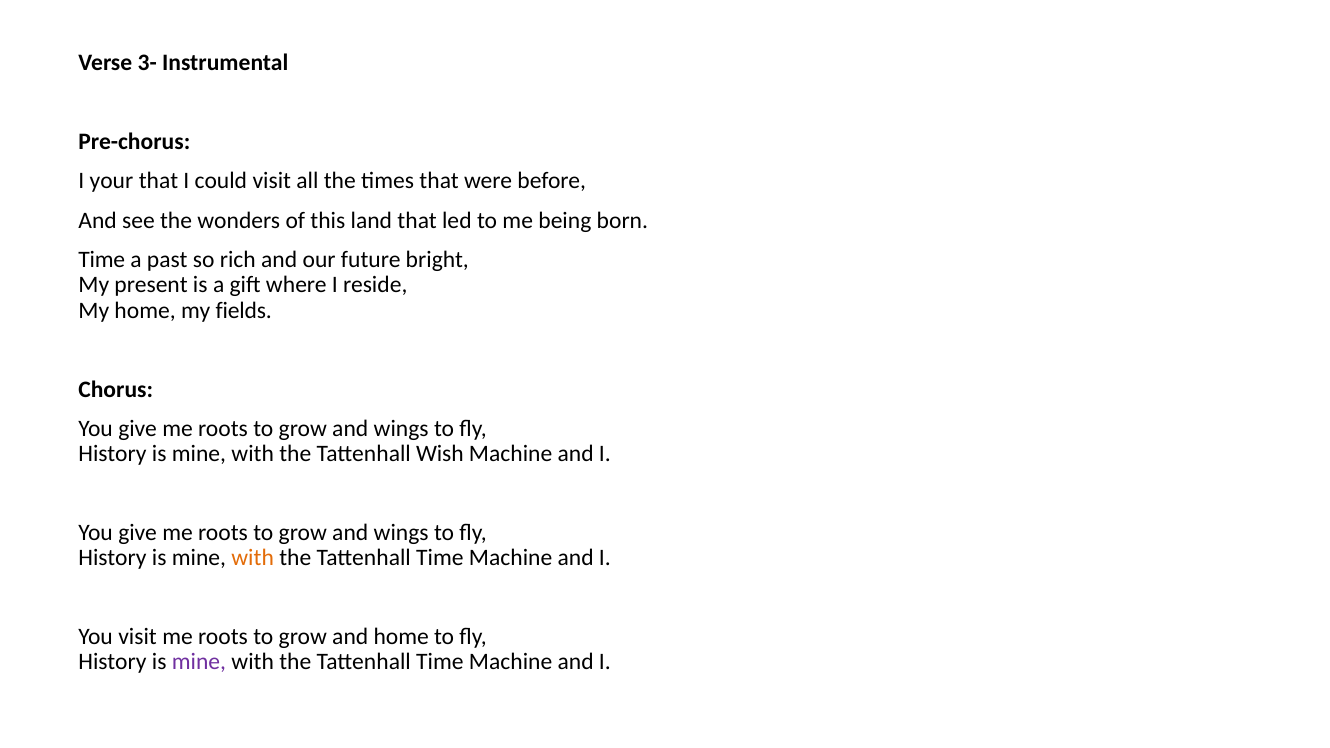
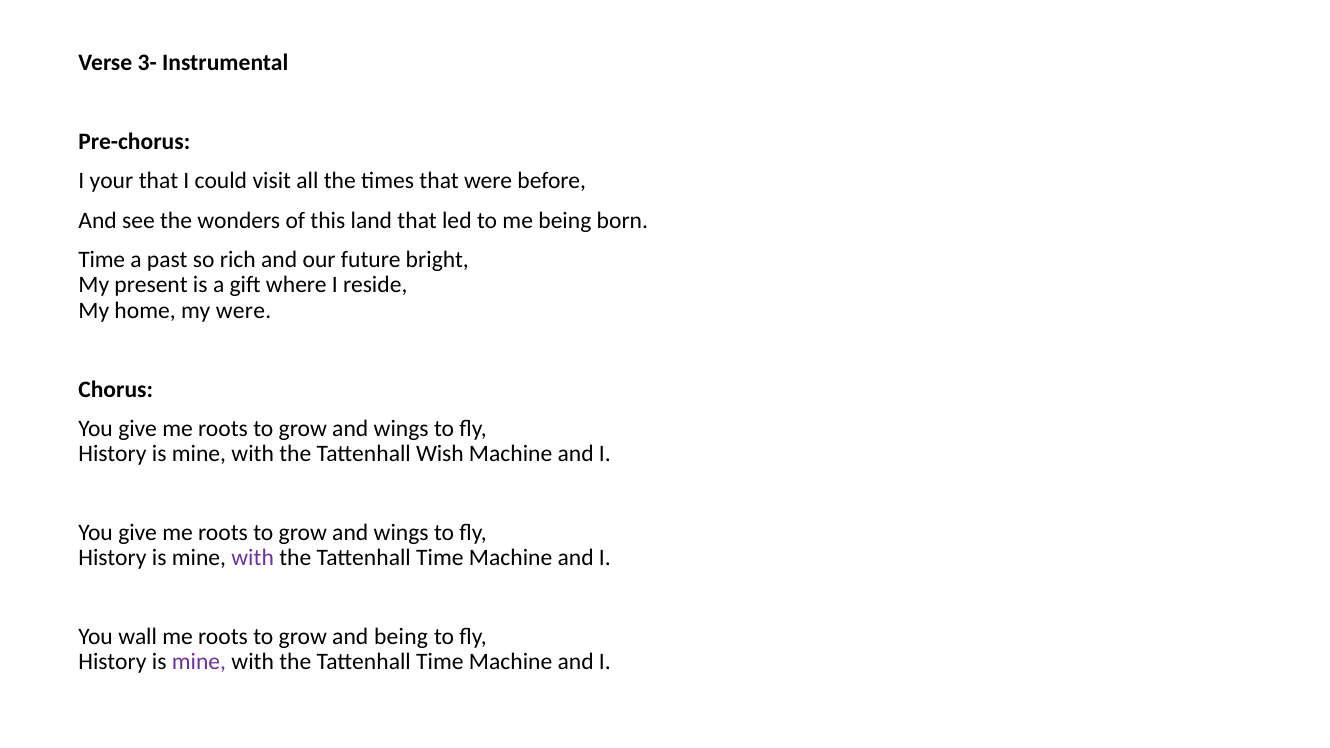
my fields: fields -> were (244, 311)
with colour: orange -> purple (253, 558)
You visit: visit -> wall (138, 637)
and home: home -> being (401, 637)
